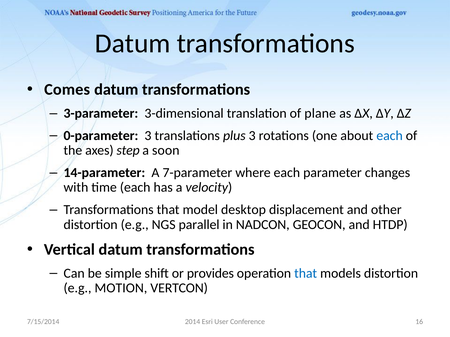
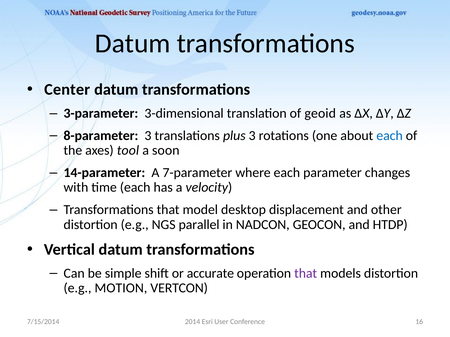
Comes: Comes -> Center (67, 90)
plane: plane -> geoid (320, 113)
0-parameter: 0-parameter -> 8-parameter (101, 136)
step: step -> tool (128, 151)
provides: provides -> accurate (210, 274)
that colour: blue -> purple (306, 274)
